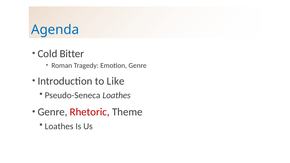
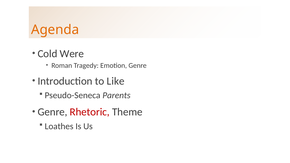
Agenda colour: blue -> orange (55, 30)
Bitter: Bitter -> Were (72, 54)
Pseudo-Seneca Loathes: Loathes -> Parents (116, 95)
